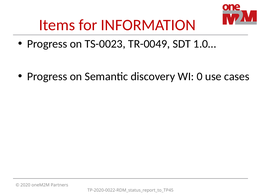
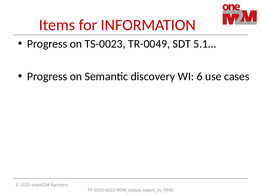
1.0…: 1.0… -> 5.1… (205, 44)
0: 0 -> 6 (200, 76)
